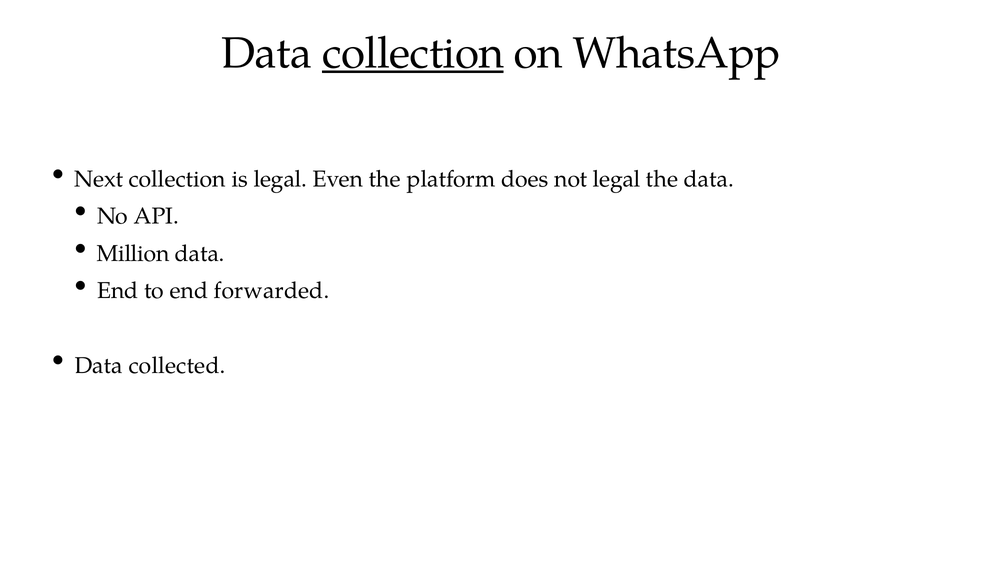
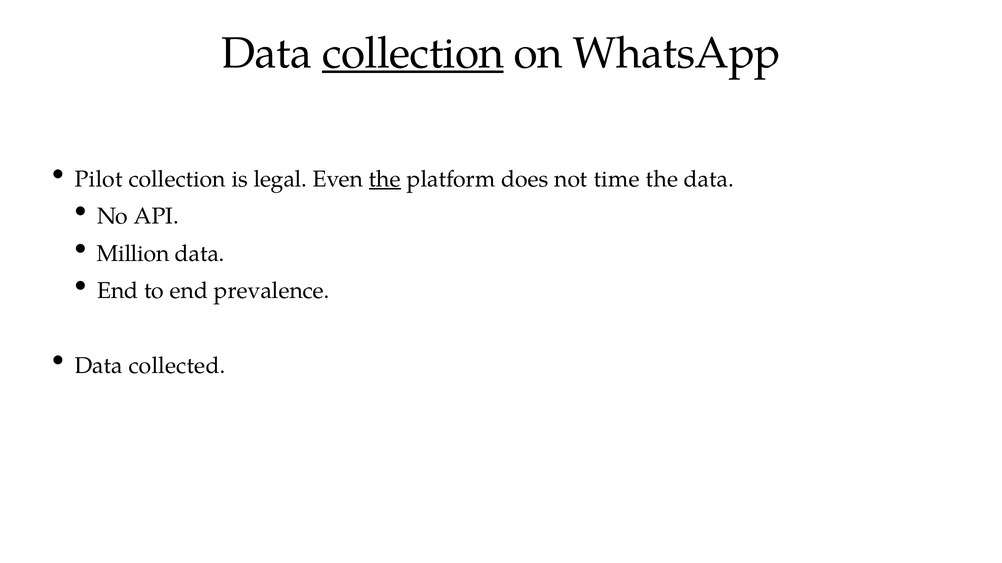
Next: Next -> Pilot (99, 179)
the underline: none -> present (385, 179)
not legal: legal -> time (617, 179)
forwarded: forwarded -> prevalence (272, 291)
